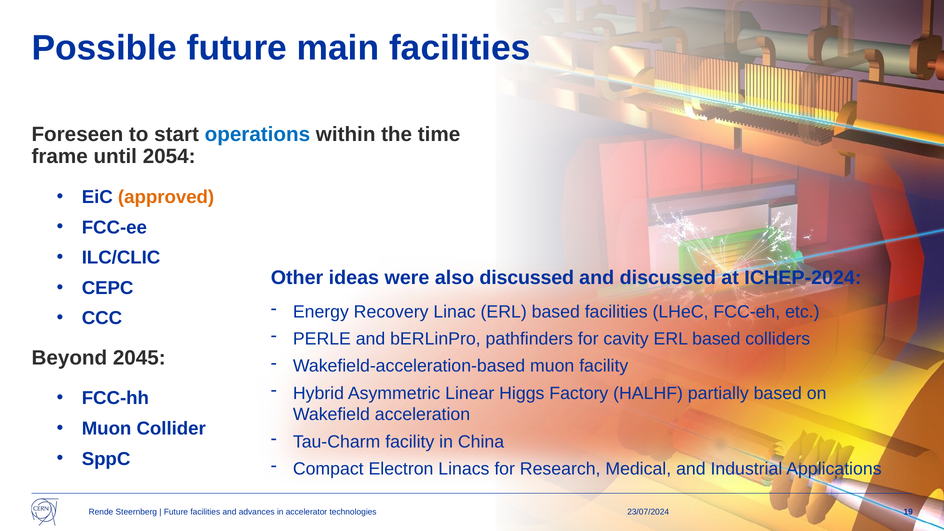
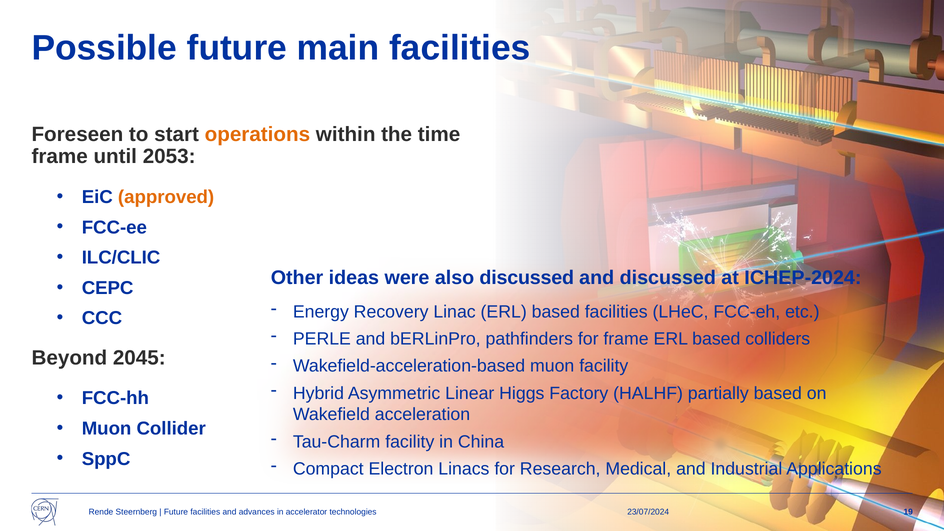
operations colour: blue -> orange (257, 134)
2054: 2054 -> 2053 (169, 157)
for cavity: cavity -> frame (626, 339)
